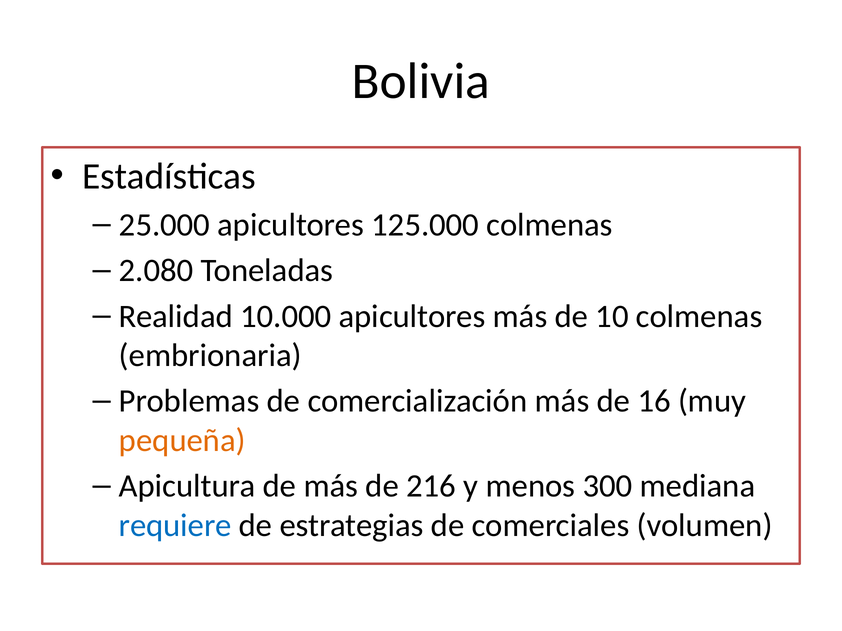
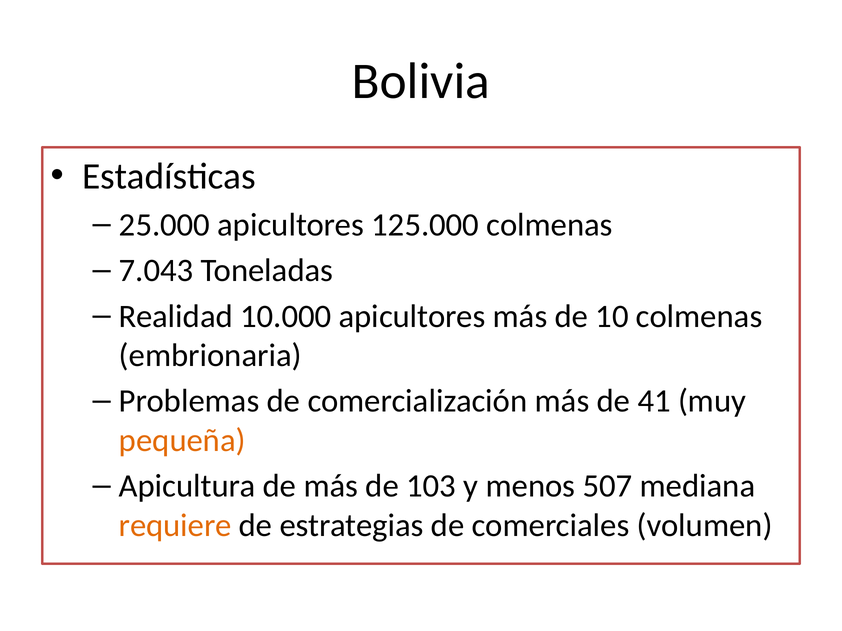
2.080: 2.080 -> 7.043 (156, 271)
16: 16 -> 41 (654, 402)
216: 216 -> 103 (431, 487)
300: 300 -> 507 (607, 487)
requiere colour: blue -> orange (175, 526)
